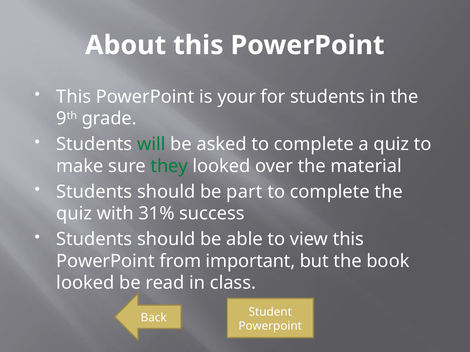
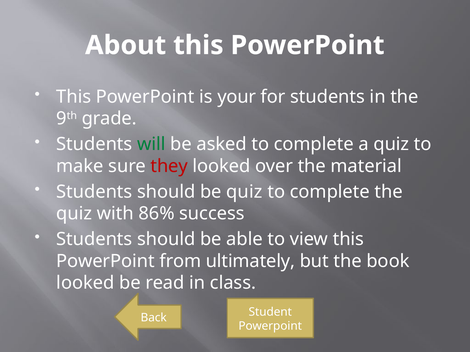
they colour: green -> red (169, 166)
be part: part -> quiz (244, 192)
31%: 31% -> 86% (157, 214)
important: important -> ultimately (250, 261)
